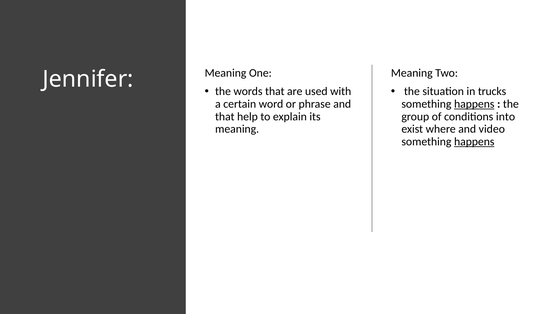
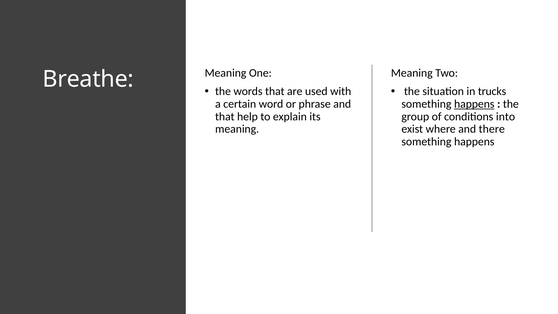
Jennifer: Jennifer -> Breathe (88, 79)
video: video -> there (492, 129)
happens underline: present -> none (474, 142)
